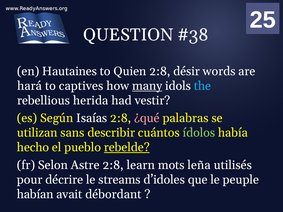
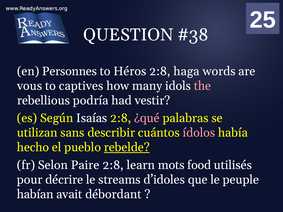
Hautaines: Hautaines -> Personnes (70, 71)
Quien: Quien -> Héros (130, 71)
désir: désir -> haga (187, 71)
hará: hará -> vous (30, 86)
many underline: present -> none (147, 86)
the colour: light blue -> pink (202, 86)
herida: herida -> podría (91, 101)
ídolos colour: light green -> pink (199, 133)
Astre: Astre -> Paire (85, 165)
leña: leña -> food (199, 165)
